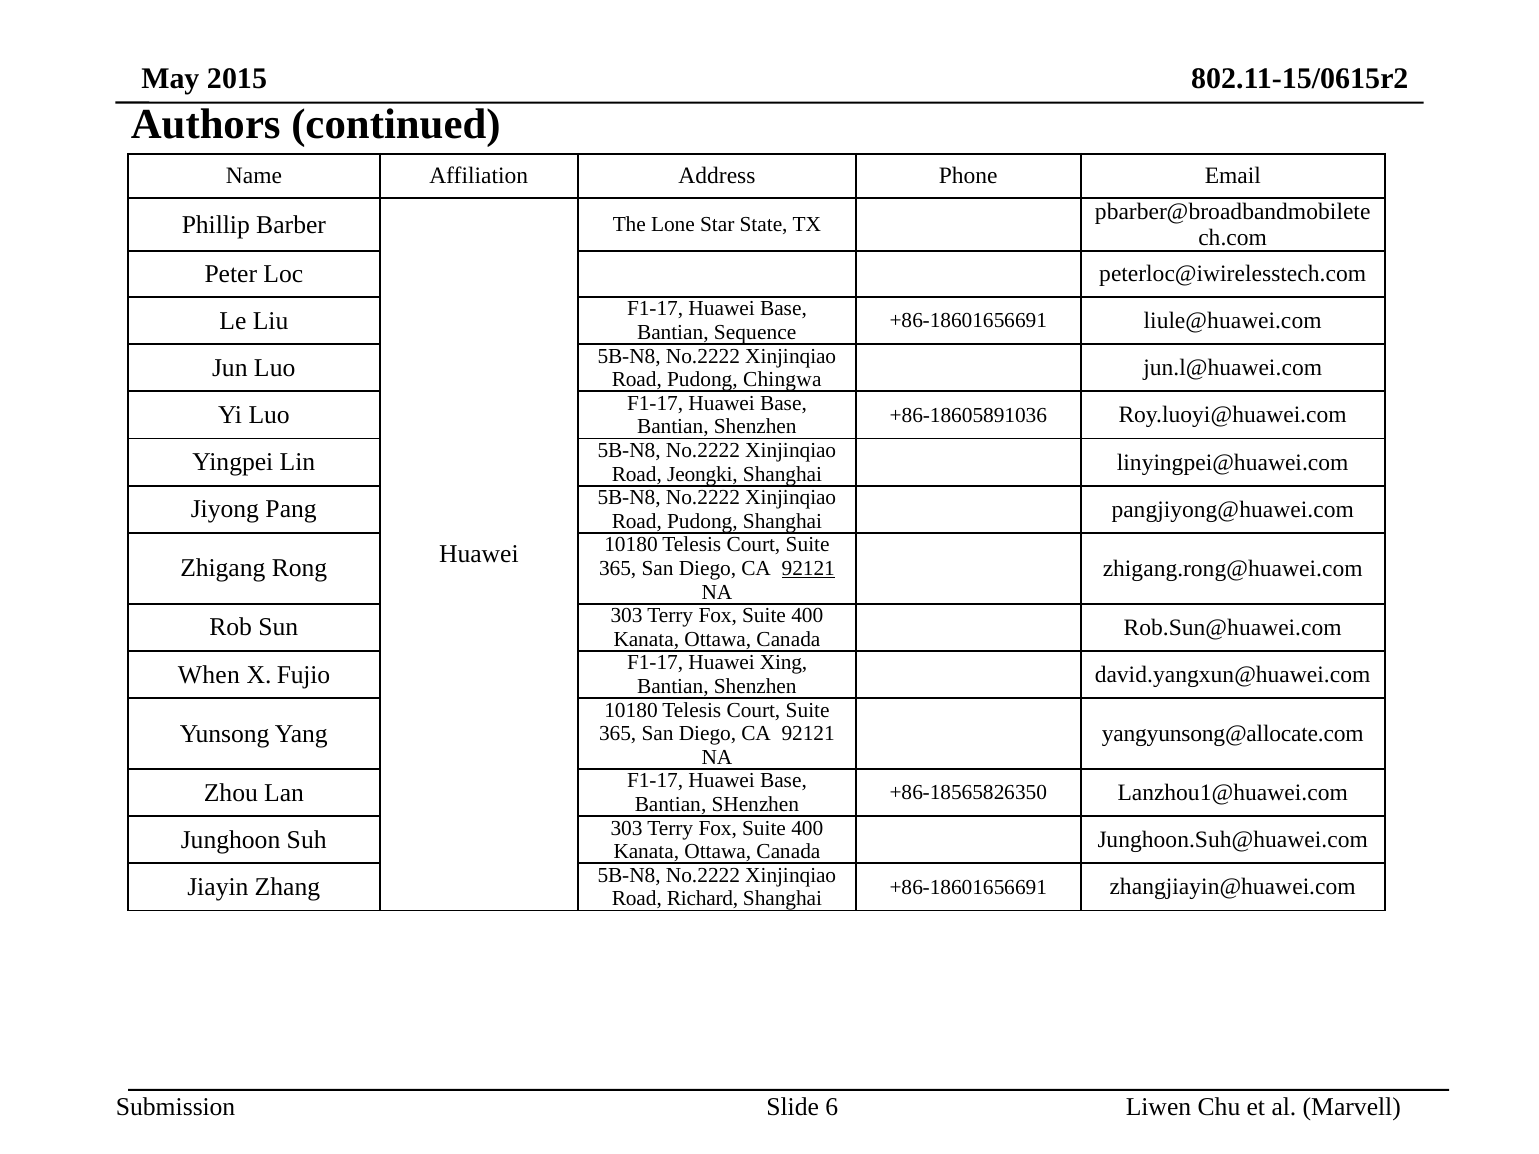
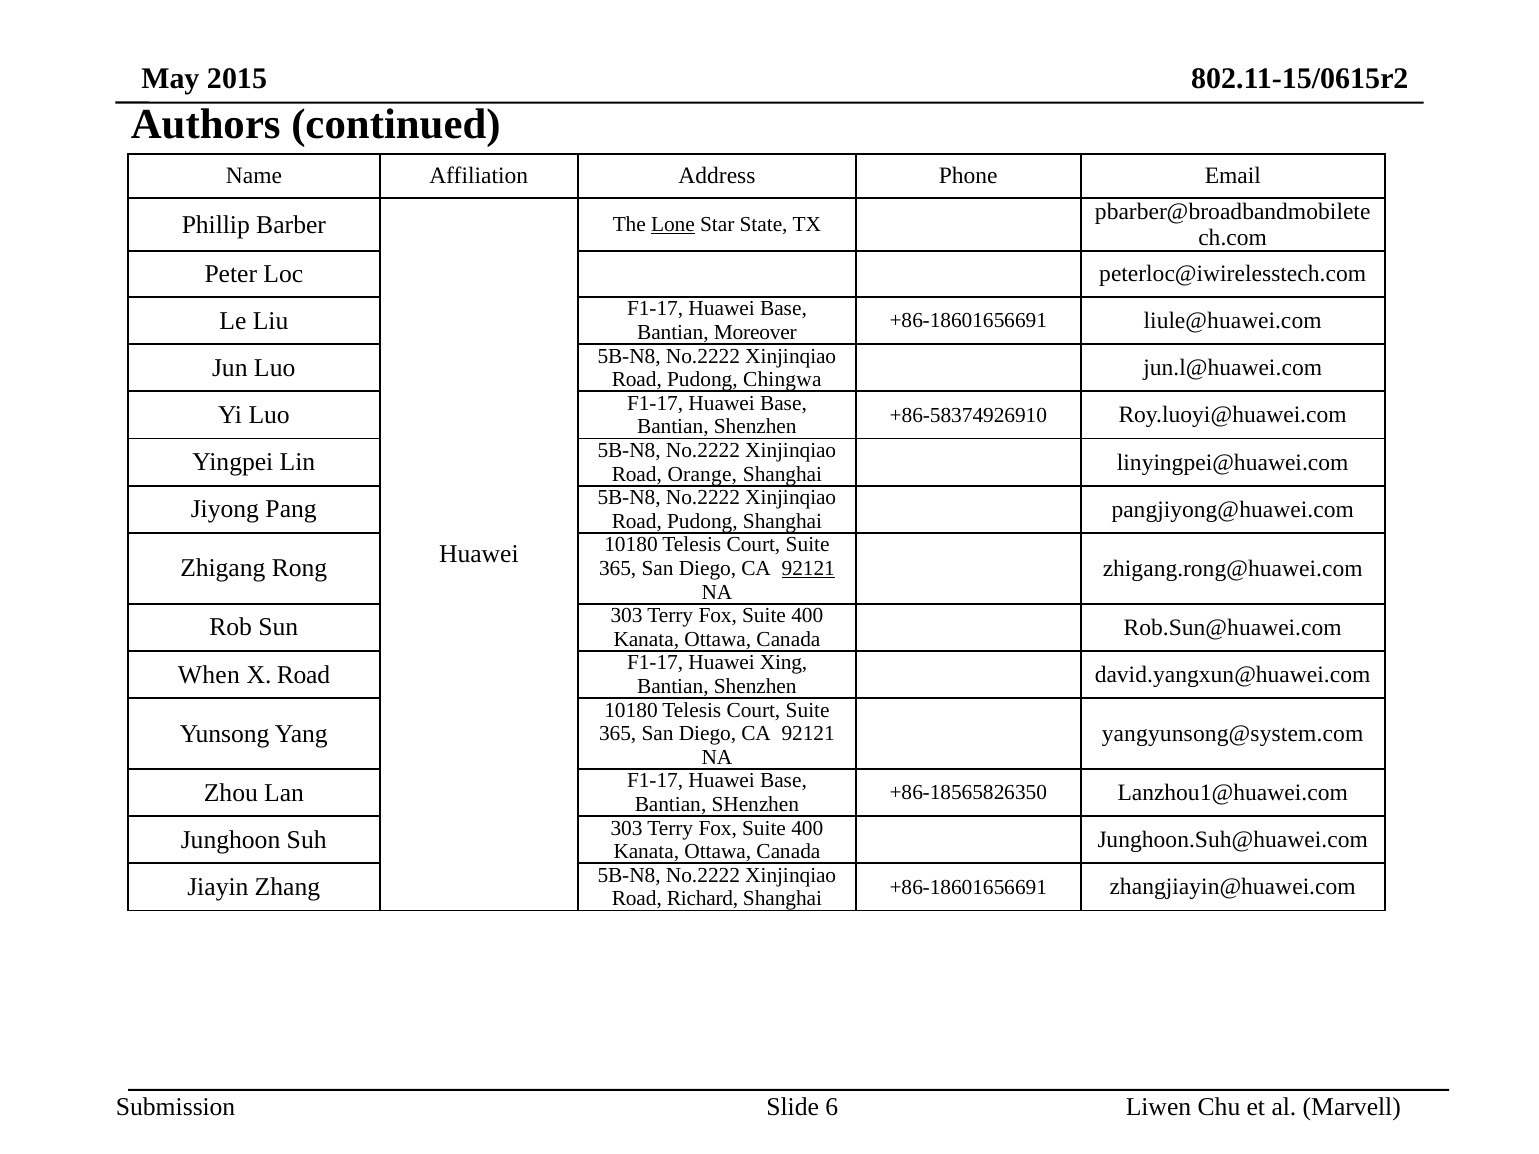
Lone underline: none -> present (673, 225)
Sequence: Sequence -> Moreover (755, 333)
+86-18605891036: +86-18605891036 -> +86-58374926910 (968, 415)
Jeongki: Jeongki -> Orange (702, 474)
X Fujio: Fujio -> Road (303, 675)
yangyunsong@allocate.com: yangyunsong@allocate.com -> yangyunsong@system.com (1233, 734)
